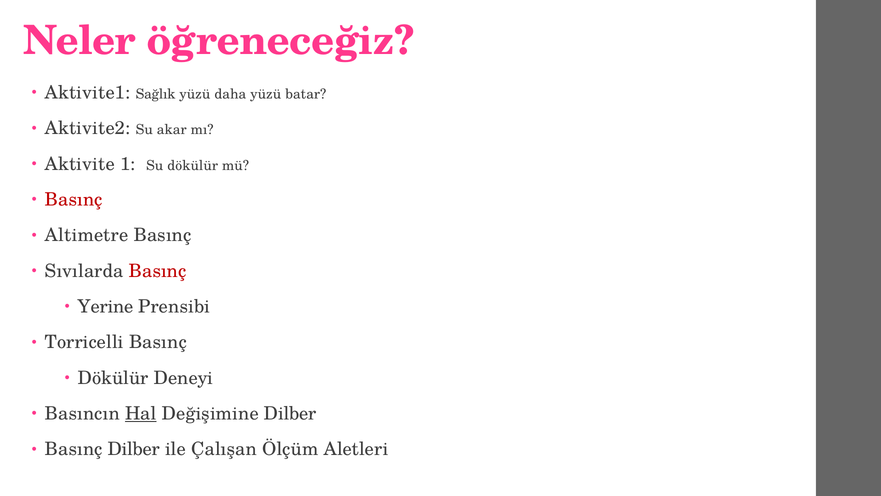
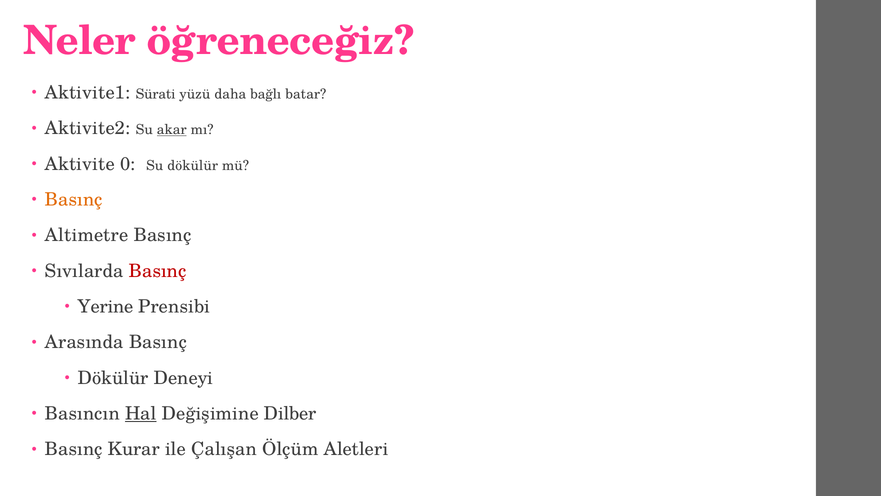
Sağlık: Sağlık -> Sürati (156, 94)
daha yüzü: yüzü -> bağlı (266, 94)
akar underline: none -> present (172, 130)
1: 1 -> 0 (128, 164)
Basınç colour: red -> orange (74, 200)
Torricelli: Torricelli -> Arasında (84, 342)
Basınç Dilber: Dilber -> Kurar (134, 449)
